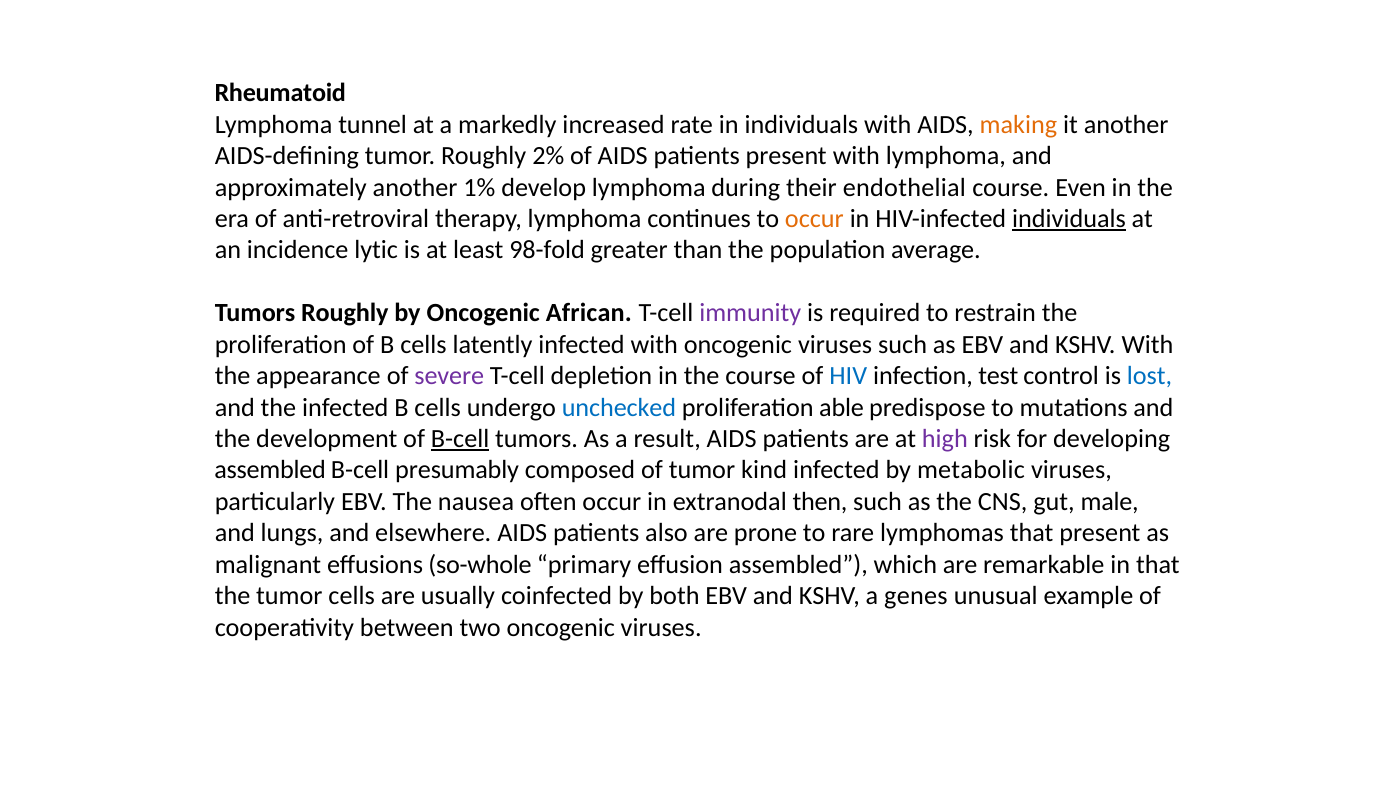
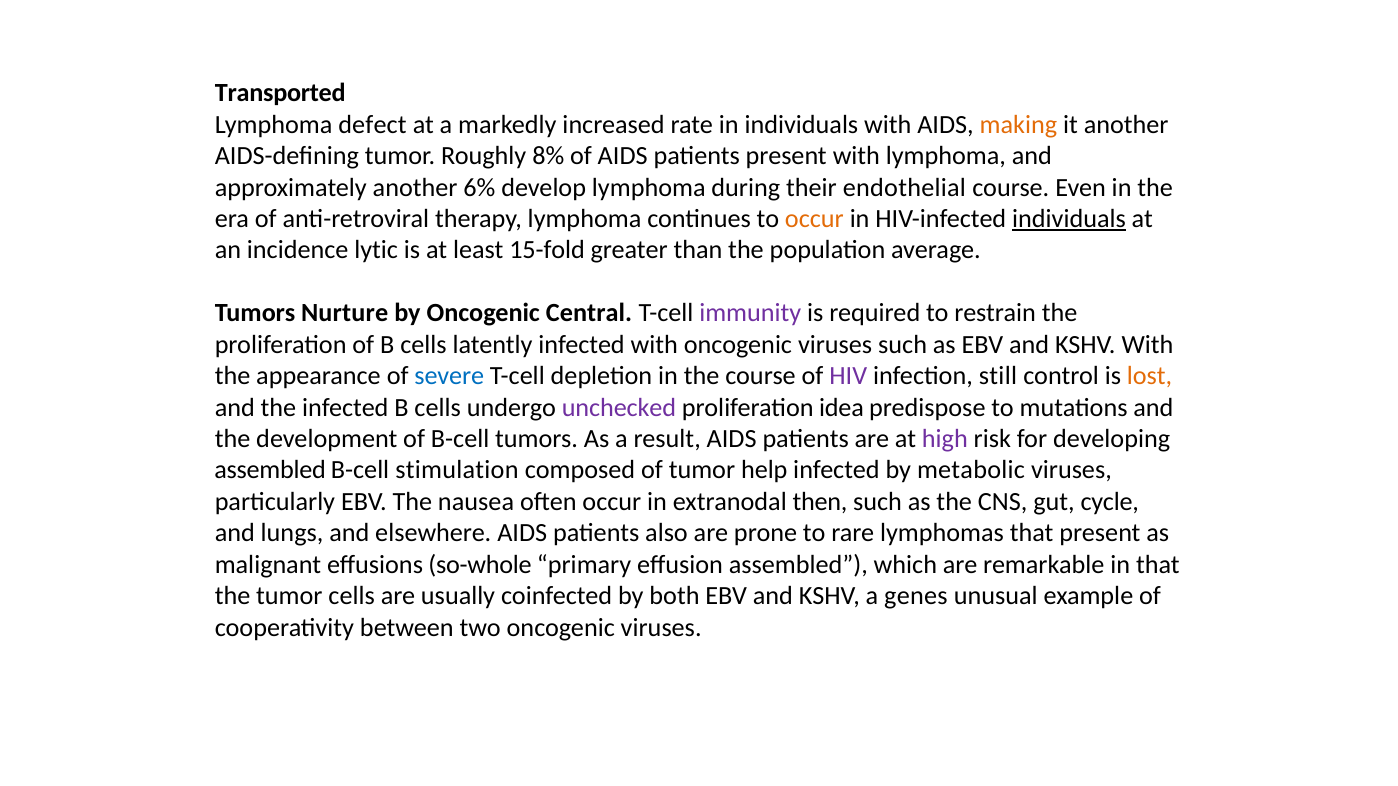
Rheumatoid: Rheumatoid -> Transported (280, 93)
tunnel: tunnel -> defect (372, 125)
2%: 2% -> 8% (548, 156)
1%: 1% -> 6% (479, 187)
98-fold: 98-fold -> 15-fold (547, 250)
Tumors Roughly: Roughly -> Nurture (345, 313)
African: African -> Central (589, 313)
severe colour: purple -> blue (449, 376)
HIV colour: blue -> purple (848, 376)
test: test -> still (998, 376)
lost colour: blue -> orange (1149, 376)
unchecked colour: blue -> purple (619, 408)
able: able -> idea (842, 408)
B-cell underline: present -> none (460, 439)
presumably: presumably -> stimulation (457, 471)
kind: kind -> help (764, 471)
male: male -> cycle (1110, 502)
